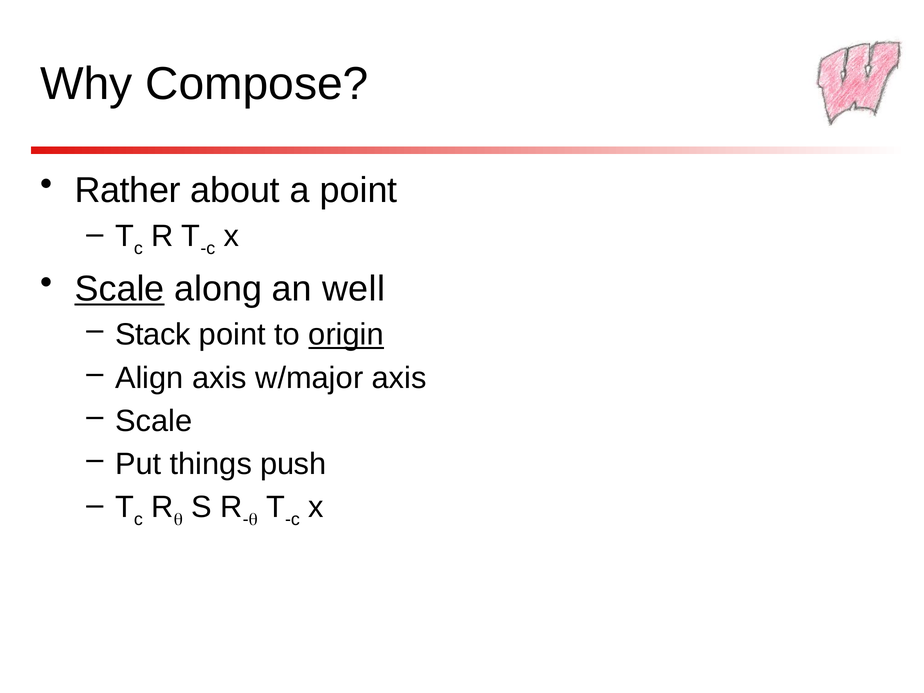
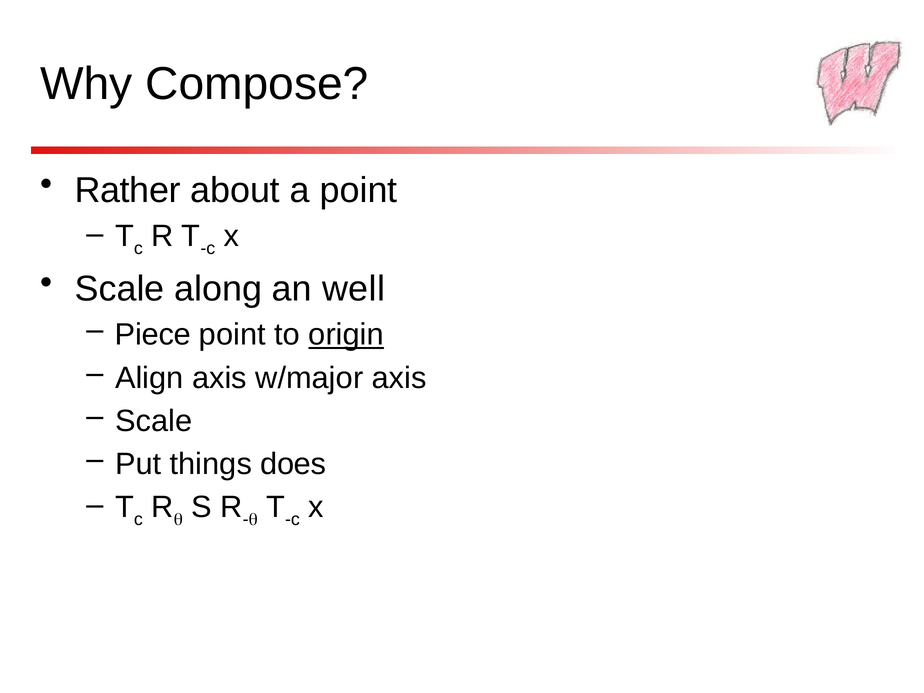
Scale underline: present -> none (120, 289)
Stack: Stack -> Piece (153, 335)
push: push -> does (293, 464)
